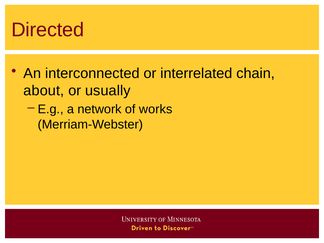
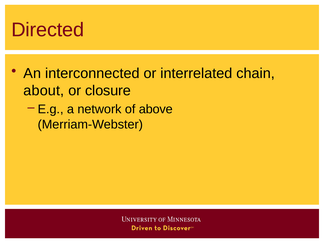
usually: usually -> closure (108, 91)
works: works -> above (156, 109)
